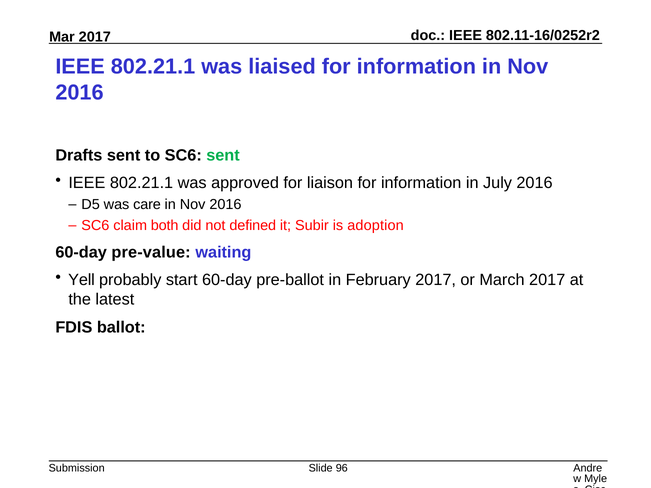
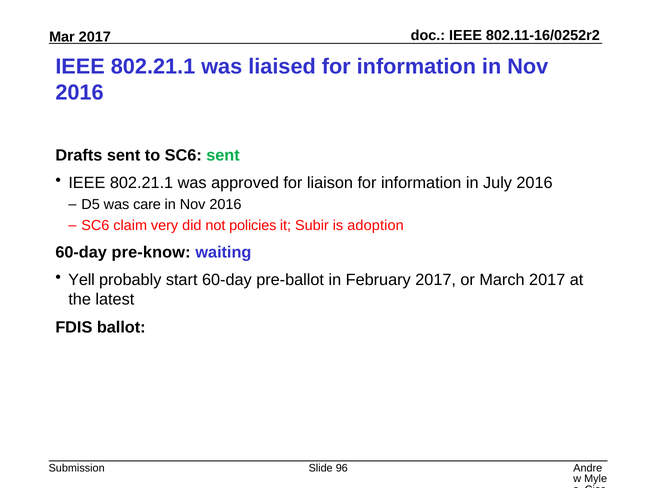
both: both -> very (165, 226)
defined: defined -> policies (253, 226)
pre-value: pre-value -> pre-know (151, 253)
